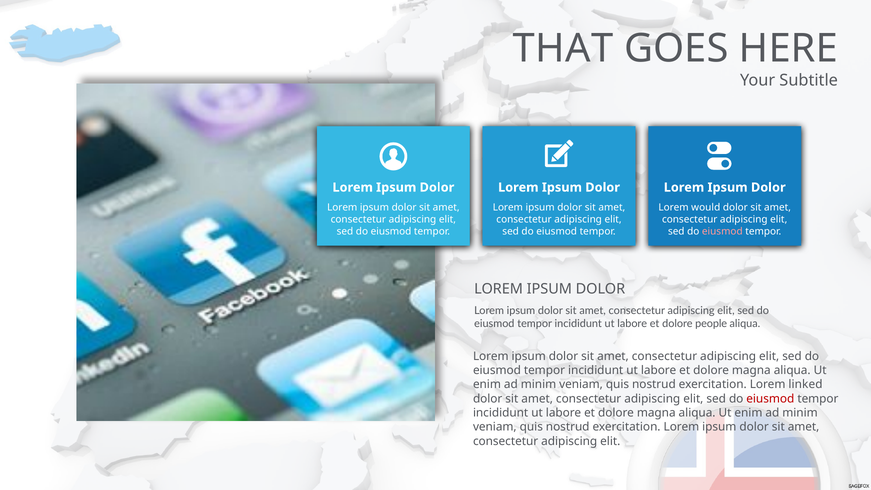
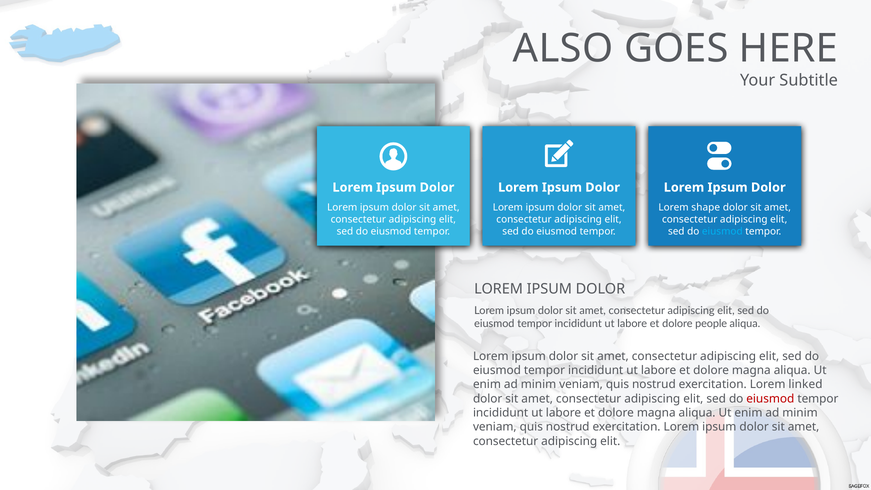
THAT: THAT -> ALSO (563, 48)
would: would -> shape (706, 207)
eiusmod colour: pink -> light blue (722, 231)
